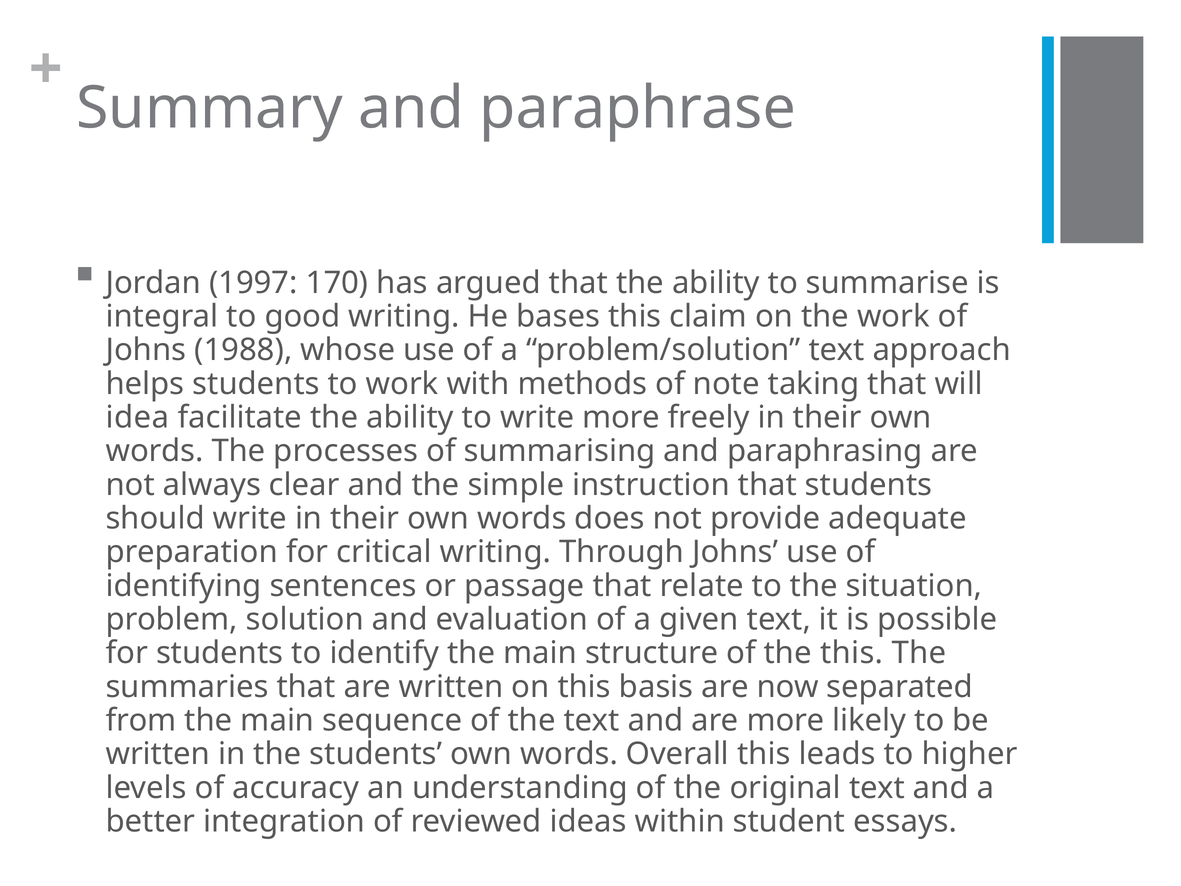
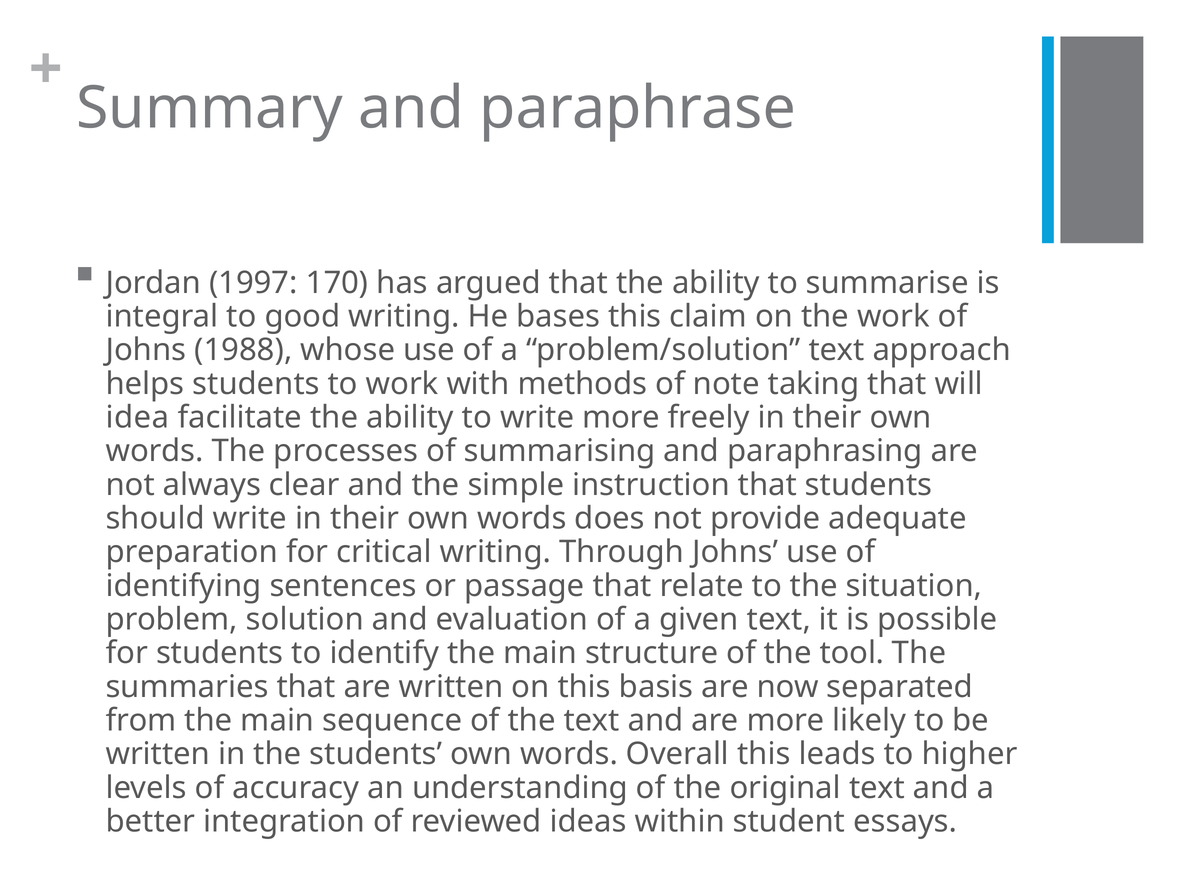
the this: this -> tool (852, 653)
